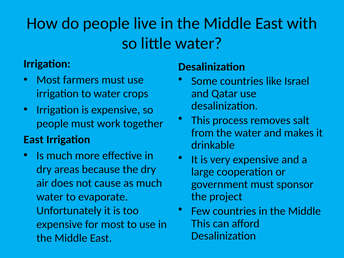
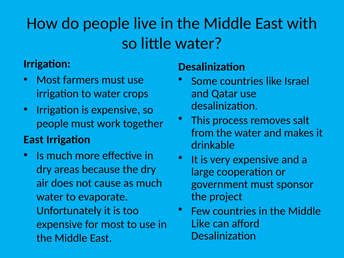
This: This -> Like (201, 224)
